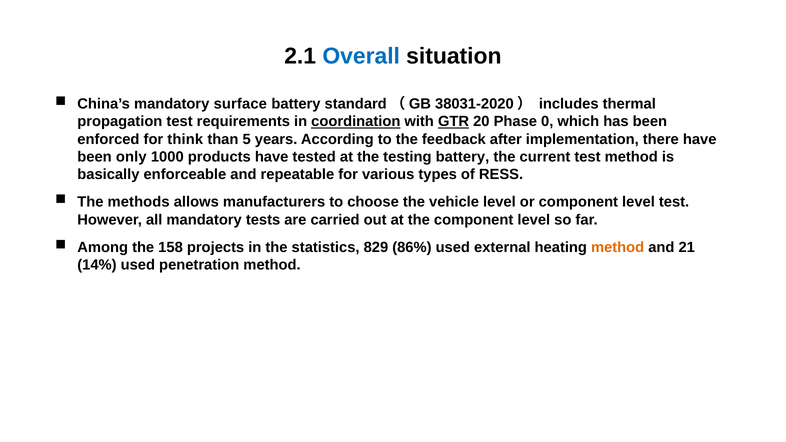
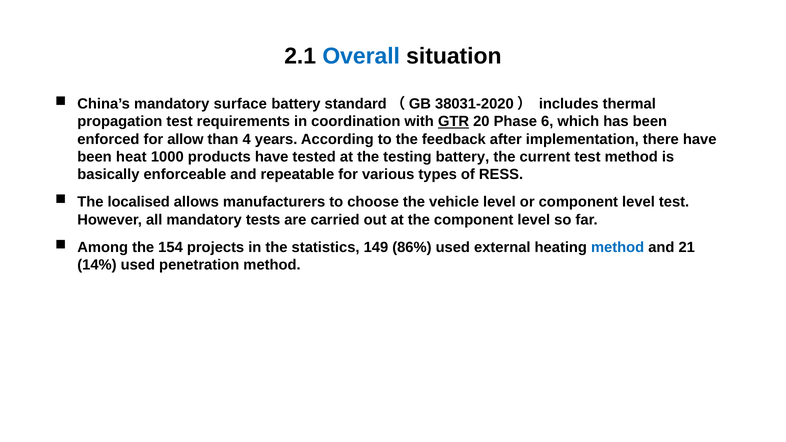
coordination underline: present -> none (356, 122)
0: 0 -> 6 (547, 122)
think: think -> allow (185, 139)
5: 5 -> 4 (247, 139)
only: only -> heat (131, 157)
methods: methods -> localised (139, 202)
158: 158 -> 154 (171, 247)
829: 829 -> 149 (376, 247)
method colour: orange -> blue (618, 247)
